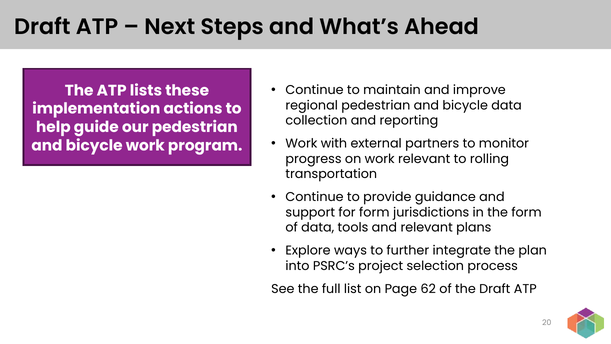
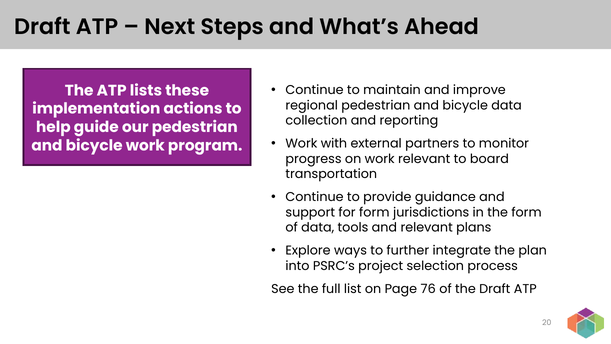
rolling: rolling -> board (489, 159)
62: 62 -> 76 (428, 289)
